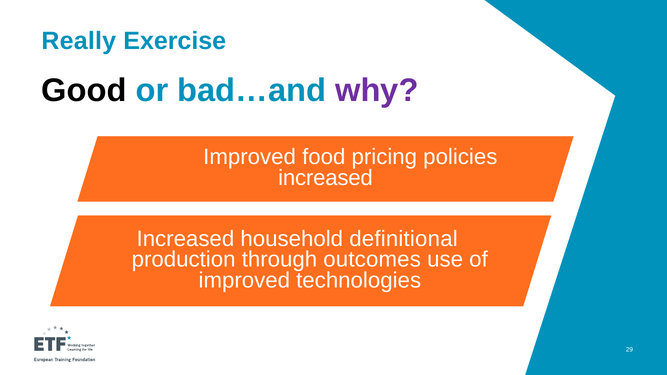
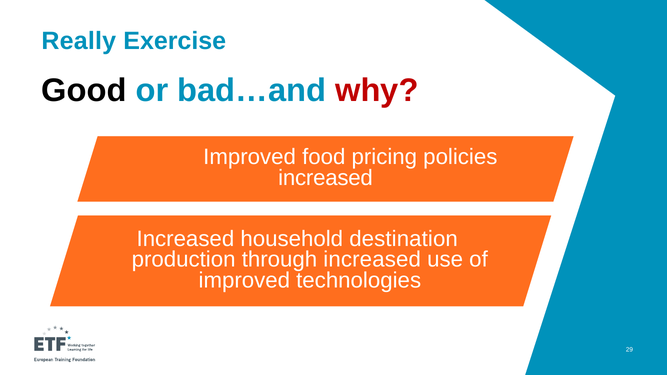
why colour: purple -> red (377, 91)
definitional: definitional -> destination (404, 239)
through outcomes: outcomes -> increased (372, 260)
